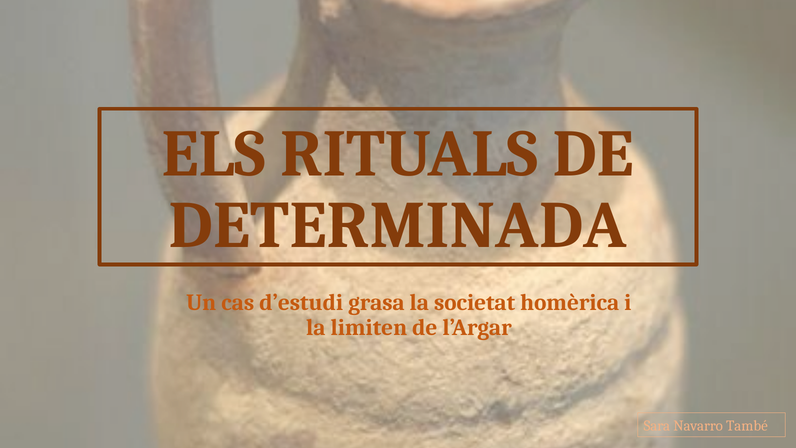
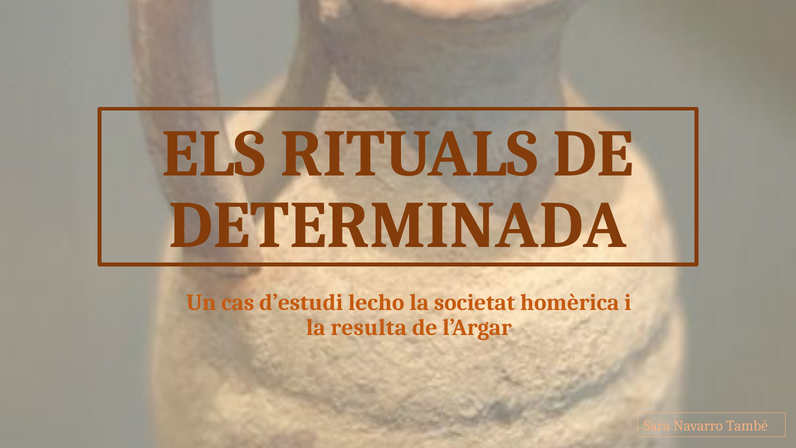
grasa: grasa -> lecho (376, 303)
limiten: limiten -> resulta (369, 328)
